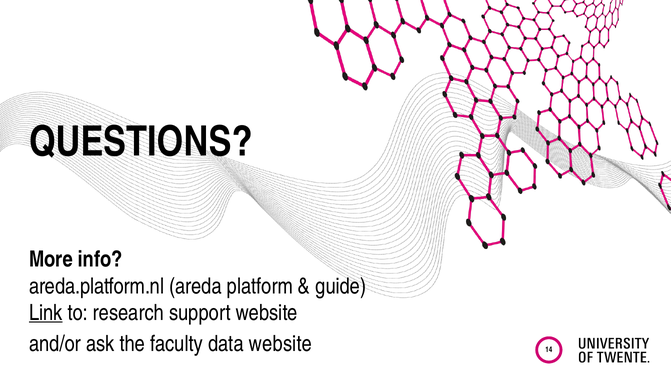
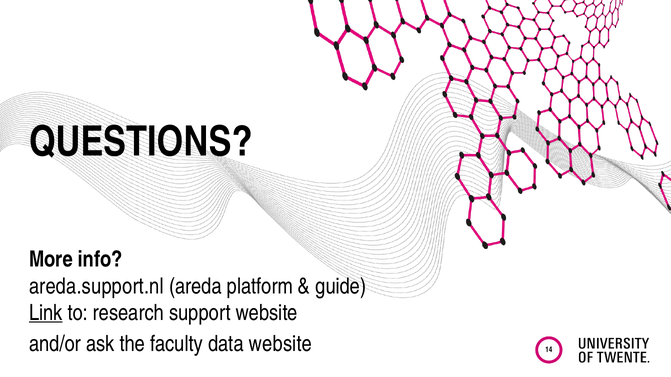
areda.platform.nl: areda.platform.nl -> areda.support.nl (96, 287)
